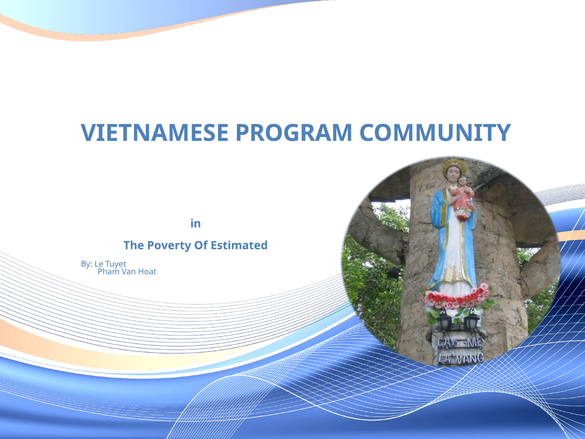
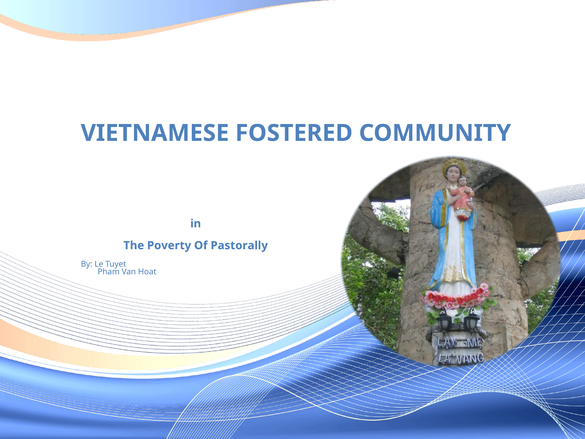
PROGRAM: PROGRAM -> FOSTERED (294, 133)
Estimated: Estimated -> Pastorally (239, 245)
